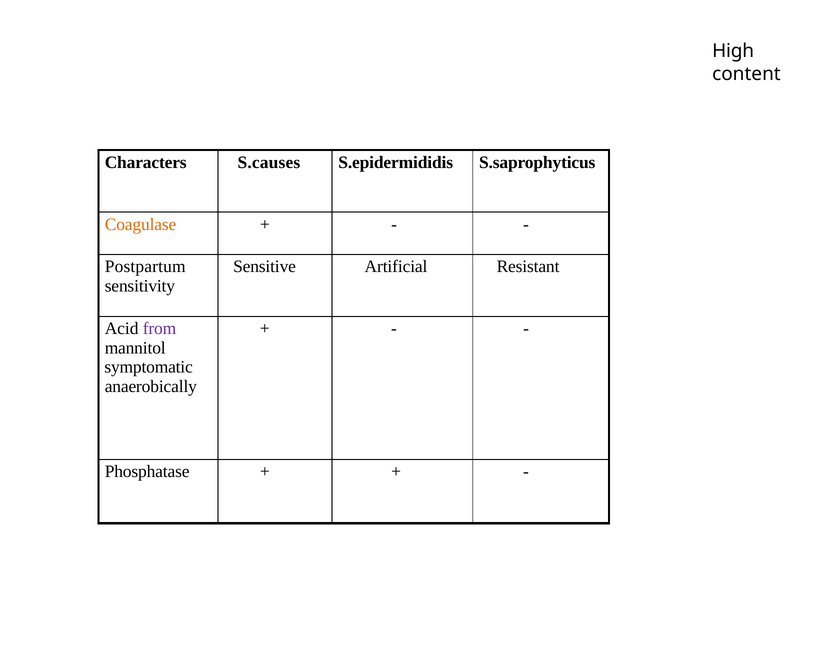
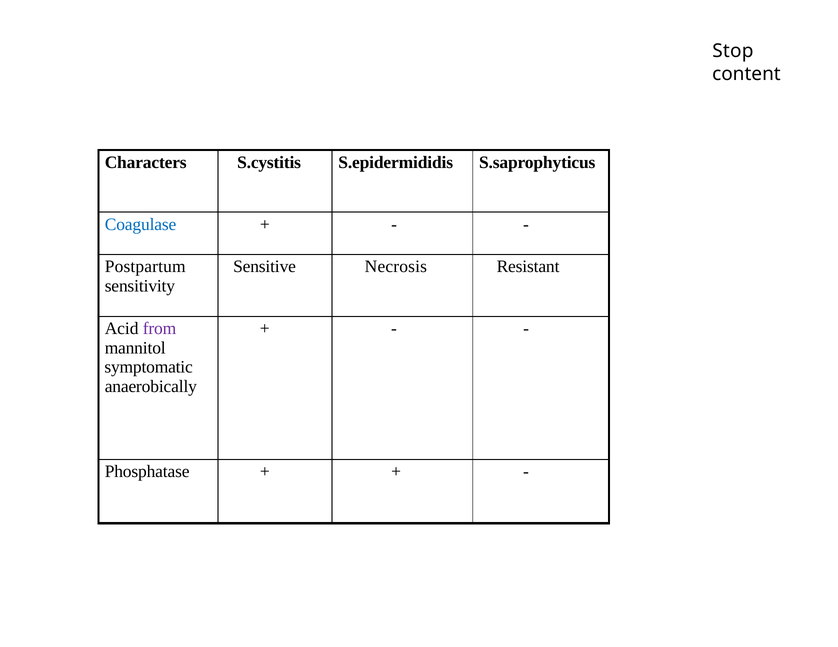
High: High -> Stop (733, 51)
S.causes: S.causes -> S.cystitis (269, 162)
Coagulase colour: orange -> blue (141, 225)
Artificial: Artificial -> Necrosis (396, 267)
